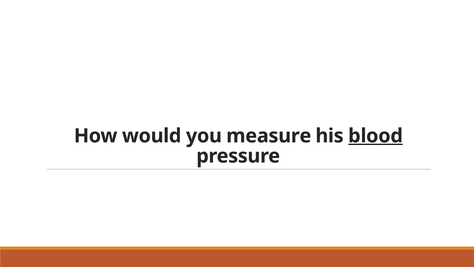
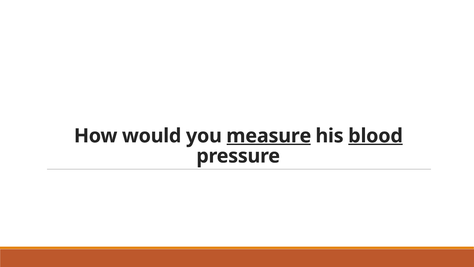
measure underline: none -> present (269, 136)
